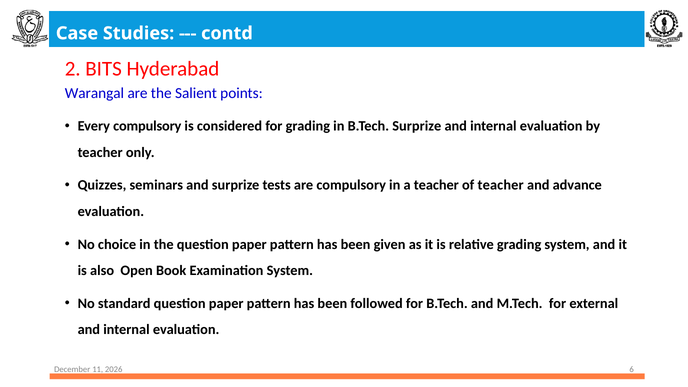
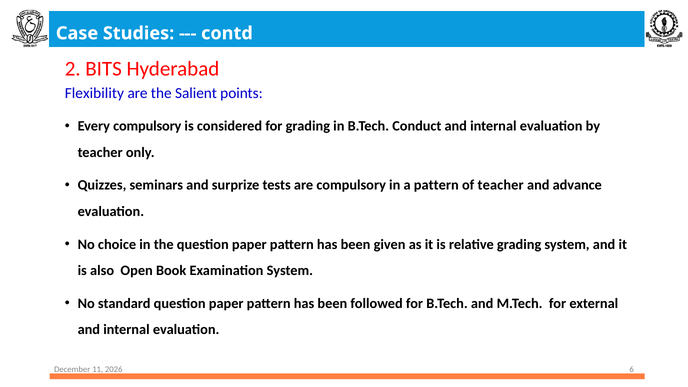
Warangal: Warangal -> Flexibility (94, 93)
B.Tech Surprize: Surprize -> Conduct (417, 126)
a teacher: teacher -> pattern (436, 185)
